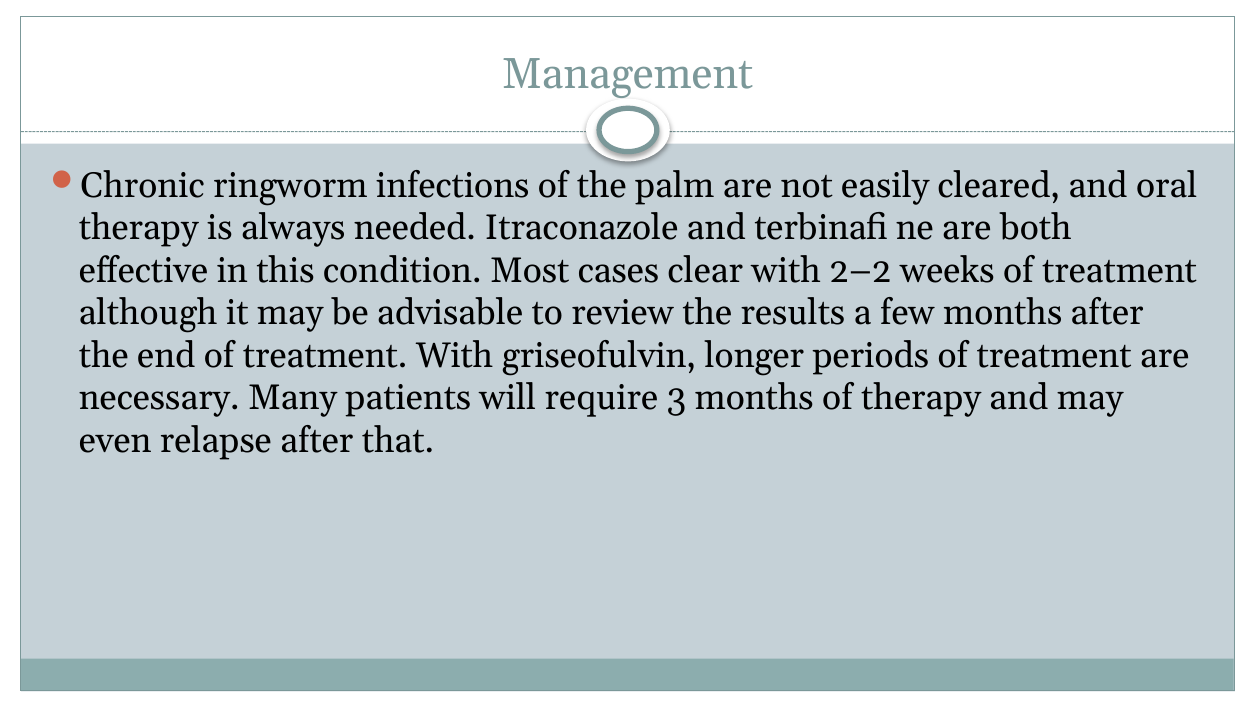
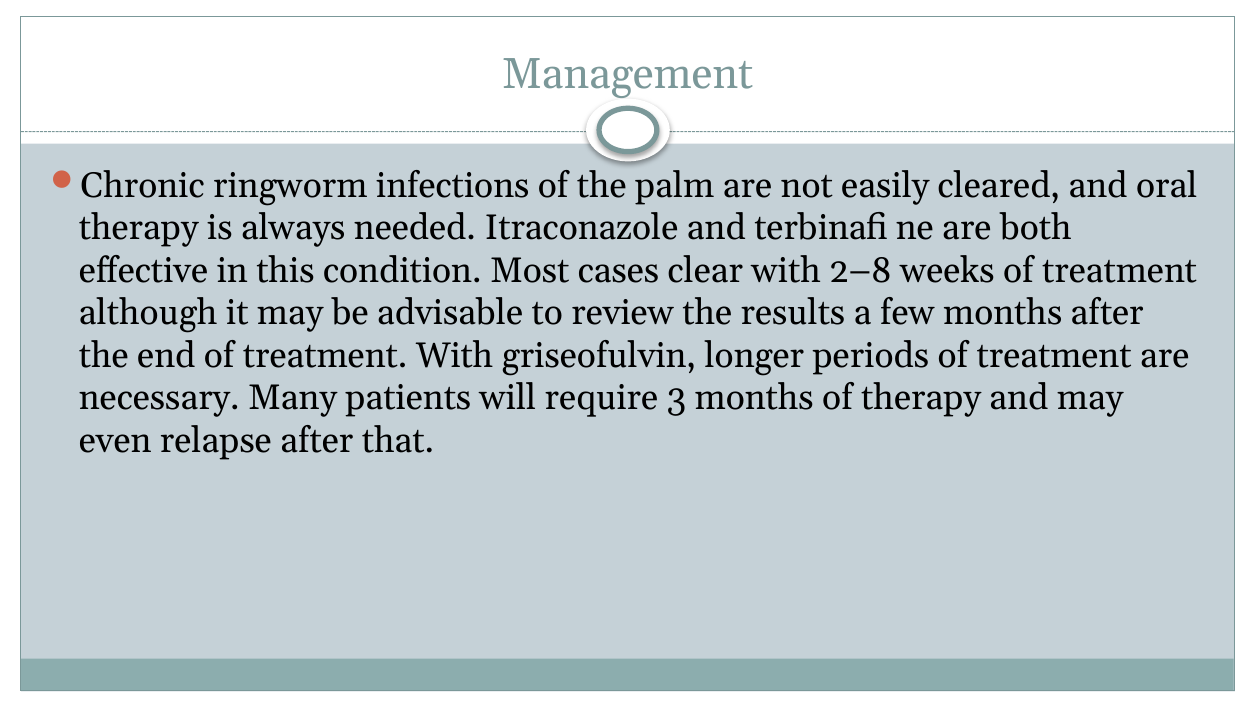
2–2: 2–2 -> 2–8 (861, 270)
